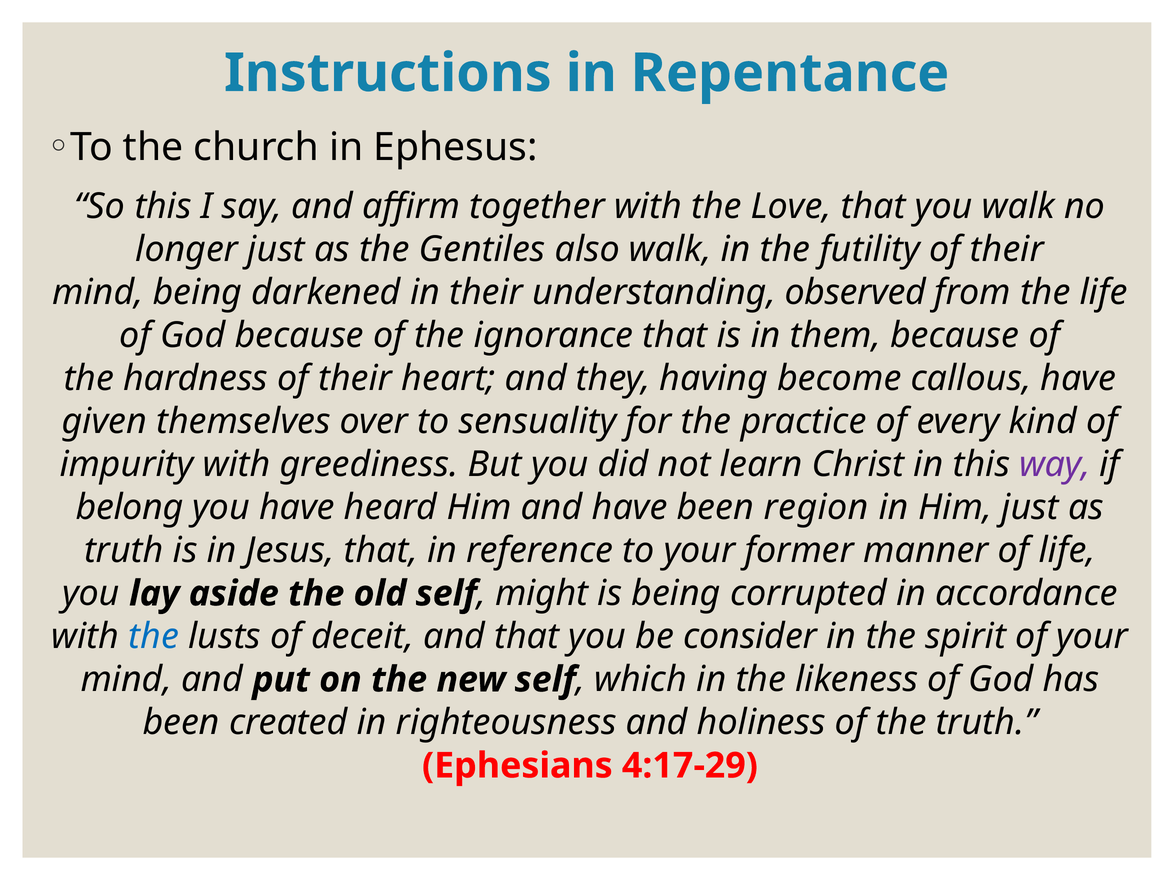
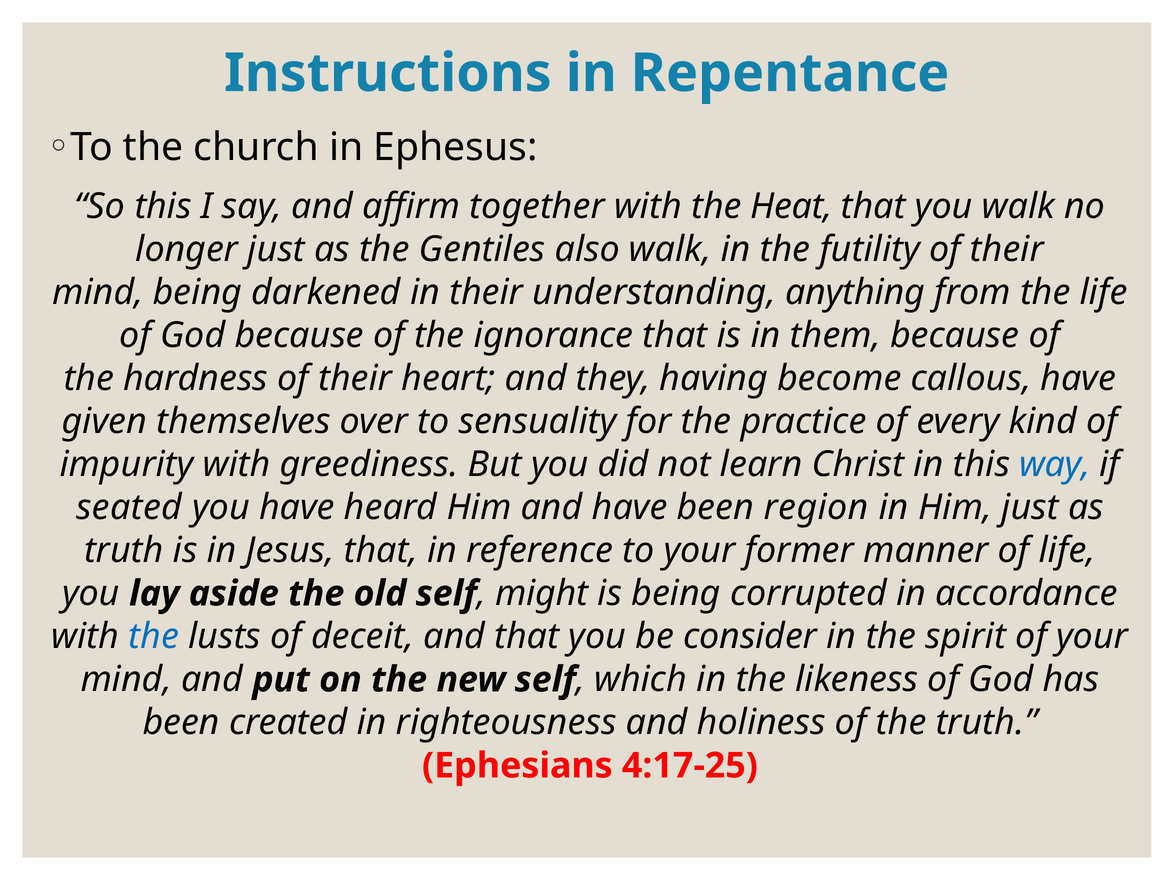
Love: Love -> Heat (791, 207)
observed: observed -> anything (855, 293)
way colour: purple -> blue (1055, 465)
belong: belong -> seated (129, 508)
4:17-29: 4:17-29 -> 4:17-25 (690, 766)
